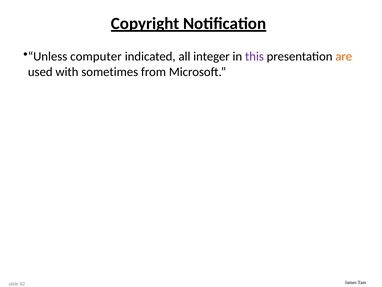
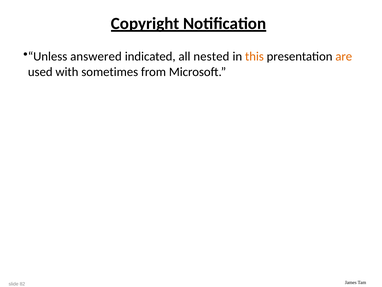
computer: computer -> answered (96, 56)
integer: integer -> nested (211, 56)
this colour: purple -> orange (254, 56)
